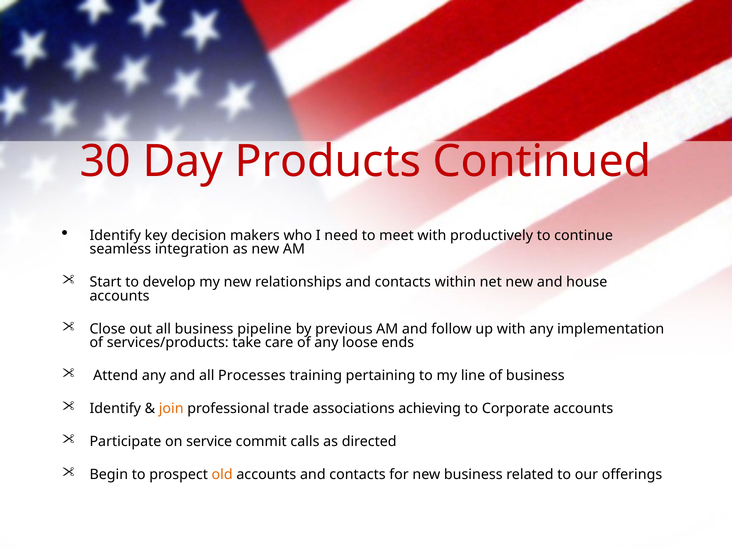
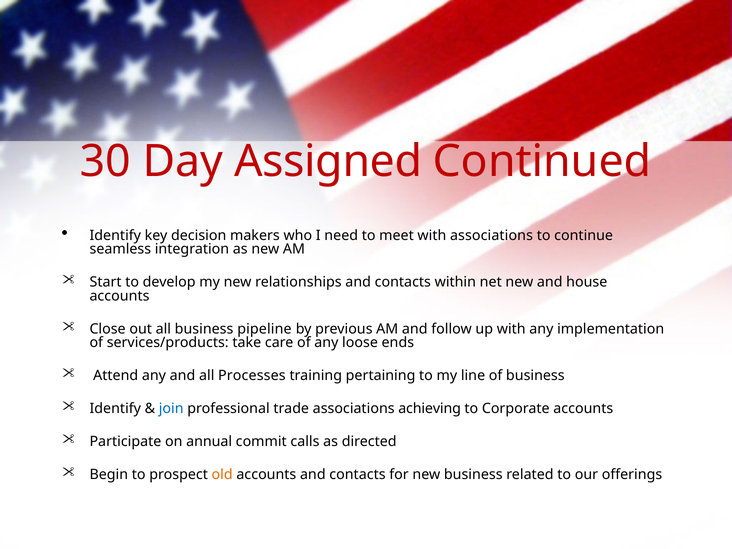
Products: Products -> Assigned (328, 162)
with productively: productively -> associations (491, 236)
join colour: orange -> blue (171, 409)
service: service -> annual (209, 442)
